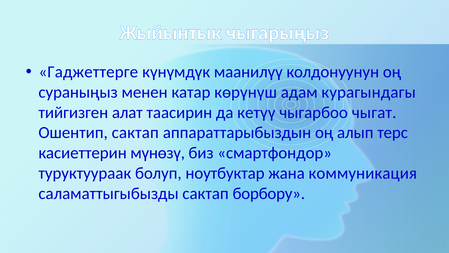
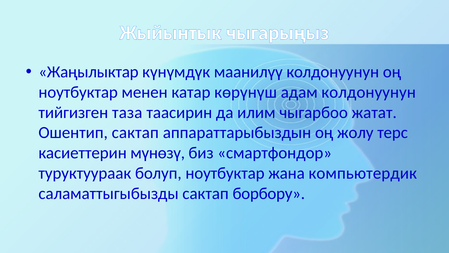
Гаджеттерге: Гаджеттерге -> Жаңылыктар (89, 72)
сураныңыз: сураныңыз -> ноутбуктар (78, 92)
адам курагындагы: курагындагы -> колдонуунун (369, 92)
алат: алат -> таза (127, 112)
кетүү: кетүү -> илим (256, 112)
чыгат: чыгат -> жатат (374, 112)
алып: алып -> жолу (355, 133)
коммуникация: коммуникация -> компьютердик (363, 173)
